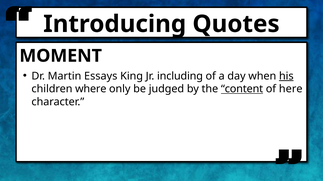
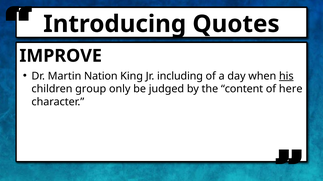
MOMENT: MOMENT -> IMPROVE (61, 56)
Essays: Essays -> Nation (101, 76)
where: where -> group (91, 89)
content underline: present -> none (242, 89)
